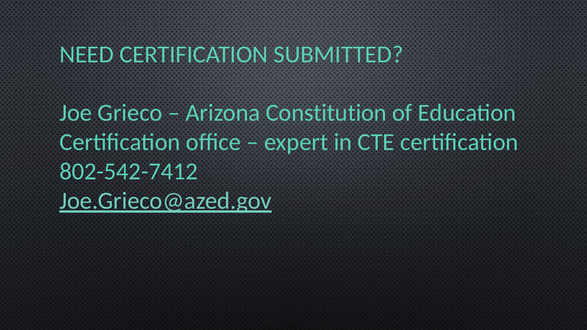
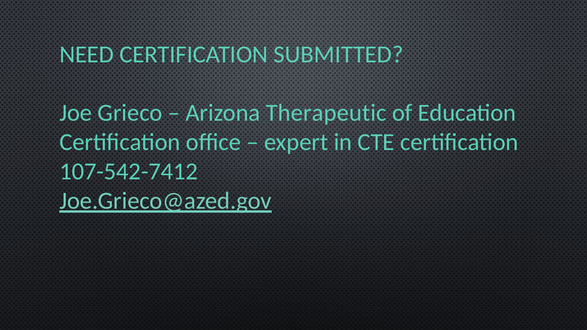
Constitution: Constitution -> Therapeutic (326, 113)
802-542-7412: 802-542-7412 -> 107-542-7412 (129, 172)
